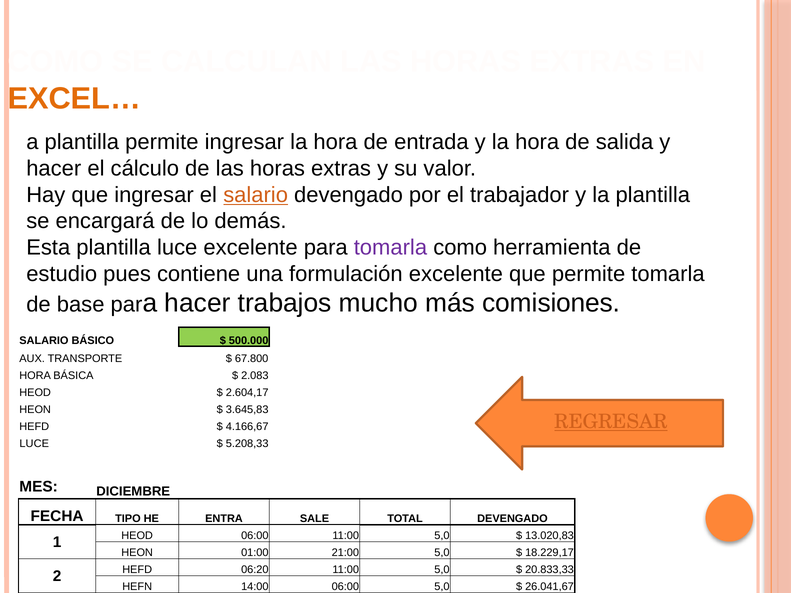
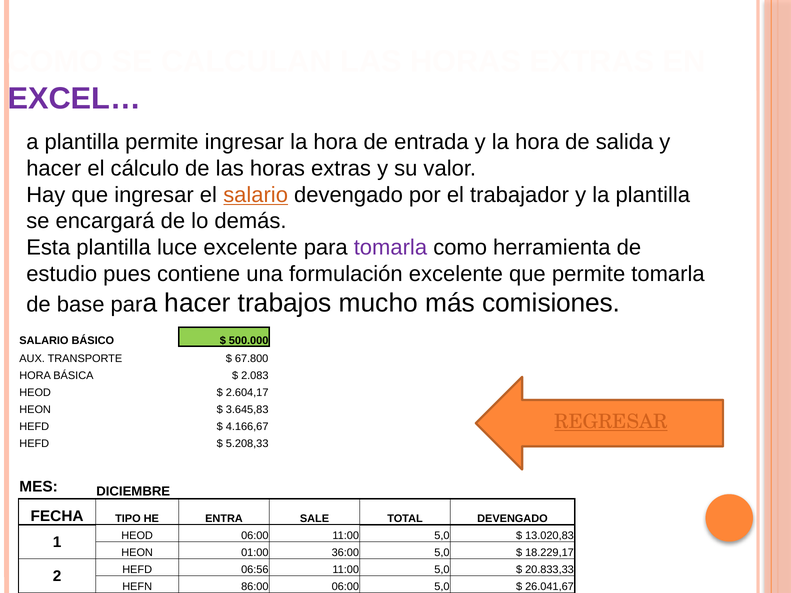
EXCEL… colour: orange -> purple (74, 99)
LUCE: LUCE -> HEFD (34, 444)
21:00: 21:00 -> 36:00 (345, 553)
06:20: 06:20 -> 06:56 (255, 570)
14:00: 14:00 -> 86:00 (255, 587)
